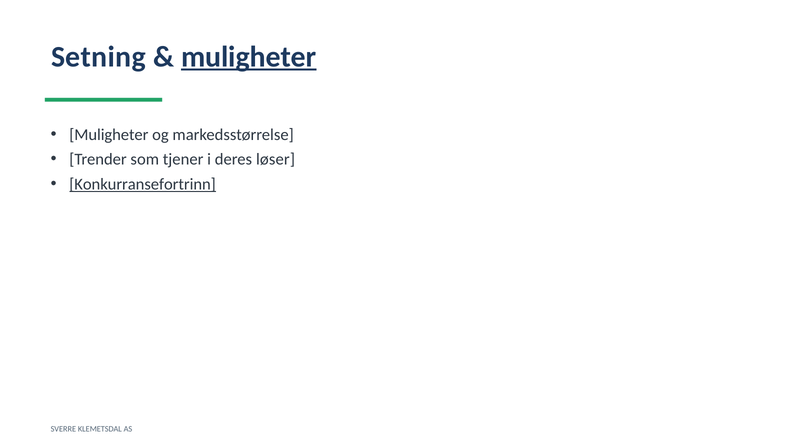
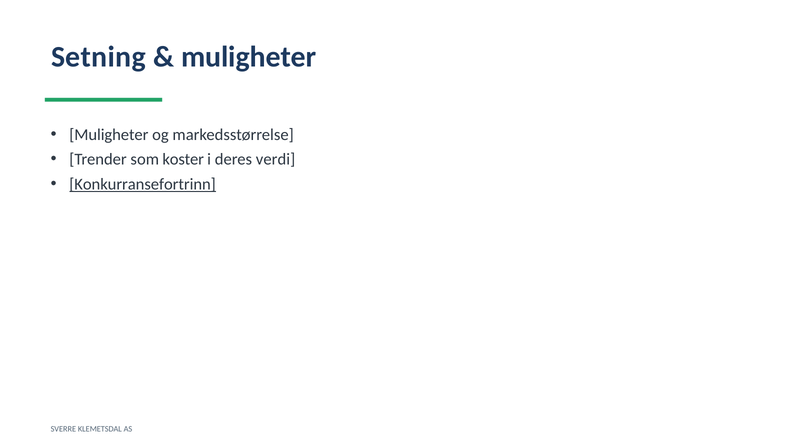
muligheter underline: present -> none (249, 57)
tjener: tjener -> koster (183, 160)
løser: løser -> verdi (276, 160)
